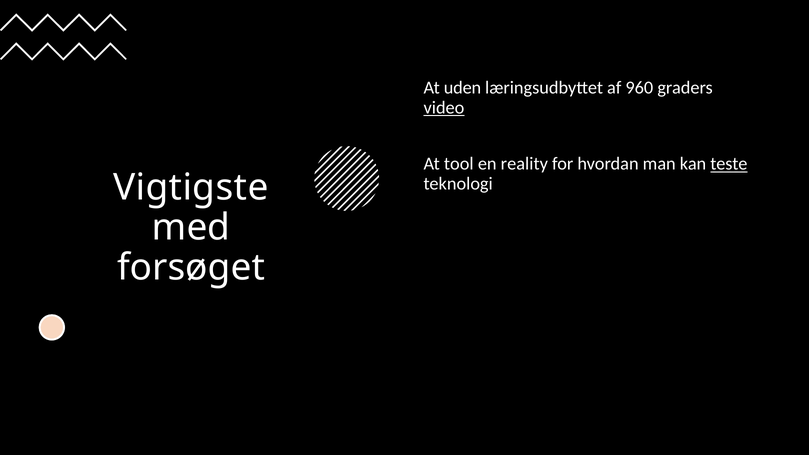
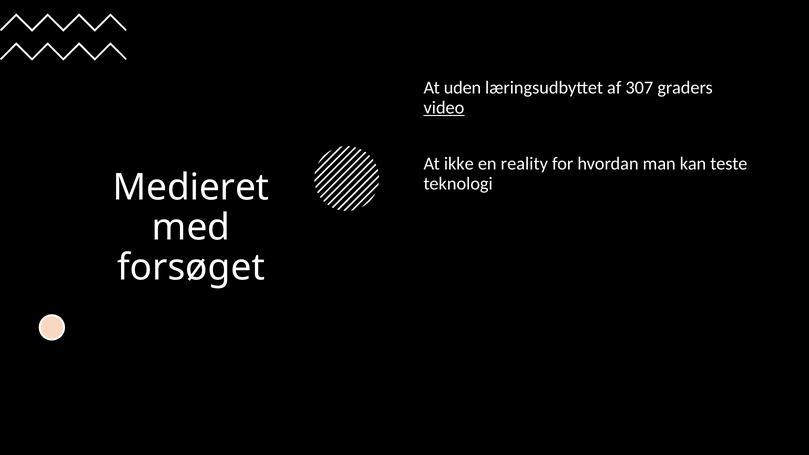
960: 960 -> 307 (639, 88)
tool: tool -> ikke (459, 164)
teste underline: present -> none (729, 164)
Vigtigste: Vigtigste -> Medieret (191, 187)
